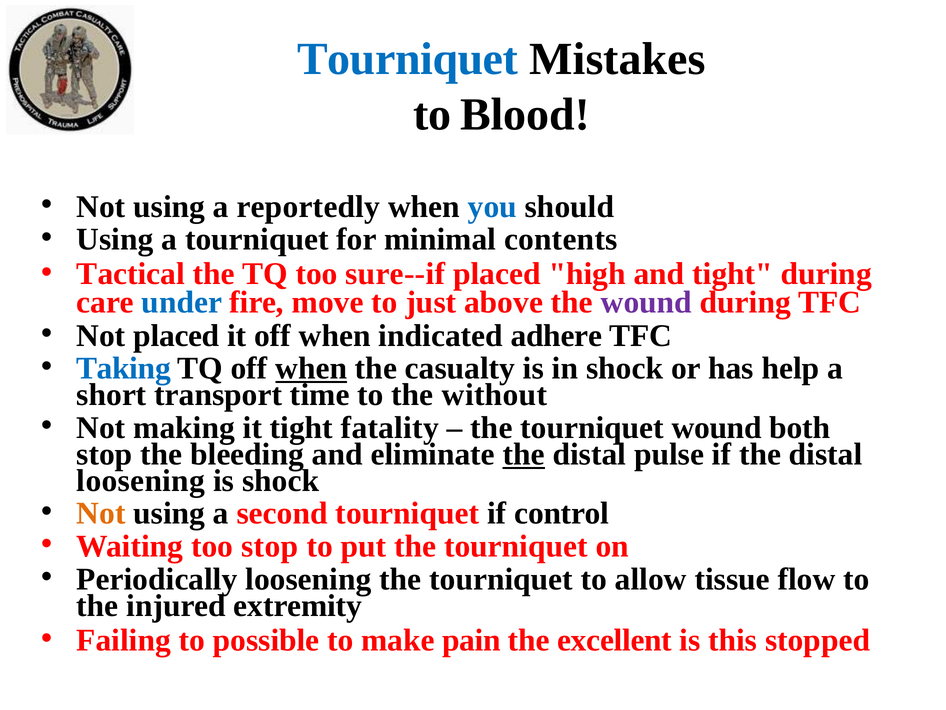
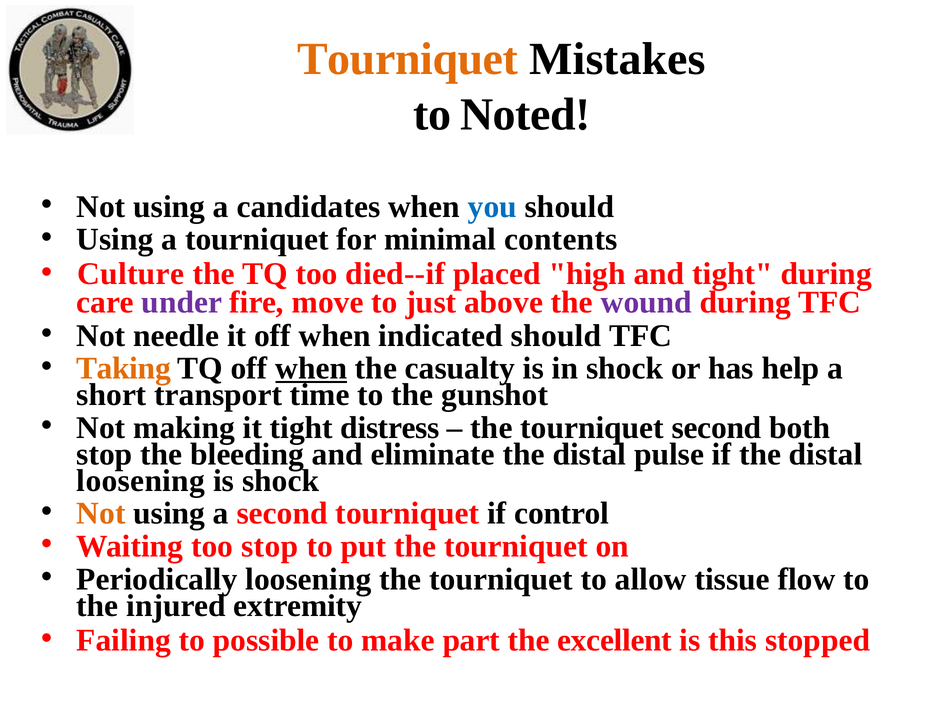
Tourniquet colour: blue -> orange (408, 59)
Blood: Blood -> Noted (525, 114)
reportedly: reportedly -> candidates (308, 207)
Tactical: Tactical -> Culture (131, 274)
sure--if: sure--if -> died--if (395, 274)
under colour: blue -> purple (182, 302)
Not placed: placed -> needle (176, 335)
indicated adhere: adhere -> should (556, 335)
Taking colour: blue -> orange (123, 368)
without: without -> gunshot (495, 395)
fatality: fatality -> distress (390, 427)
tourniquet wound: wound -> second (717, 427)
the underline: present -> none (524, 454)
pain: pain -> part (471, 640)
